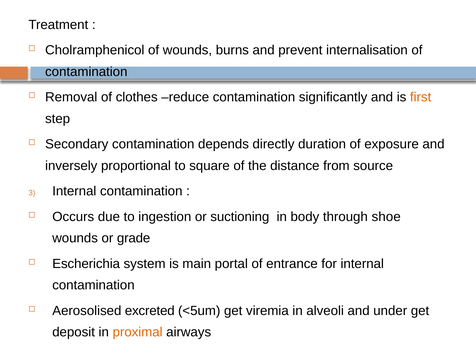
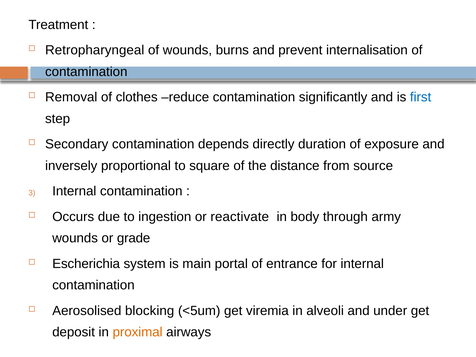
Cholramphenicol: Cholramphenicol -> Retropharyngeal (95, 50)
first colour: orange -> blue (421, 97)
suctioning: suctioning -> reactivate (240, 217)
shoe: shoe -> army (386, 217)
excreted: excreted -> blocking (150, 311)
